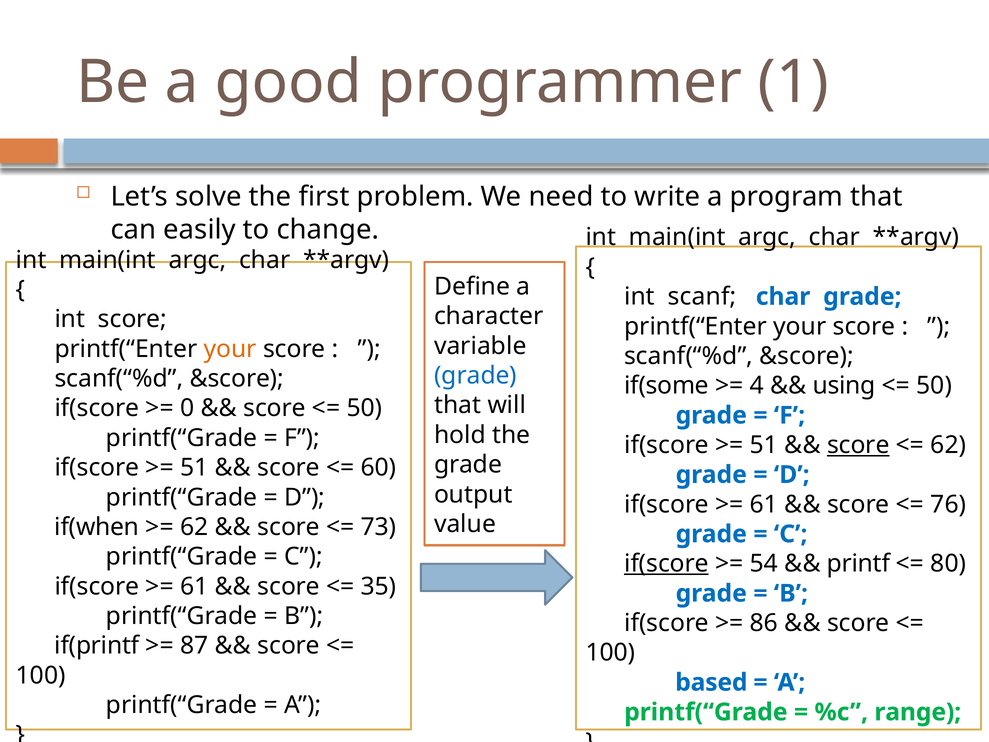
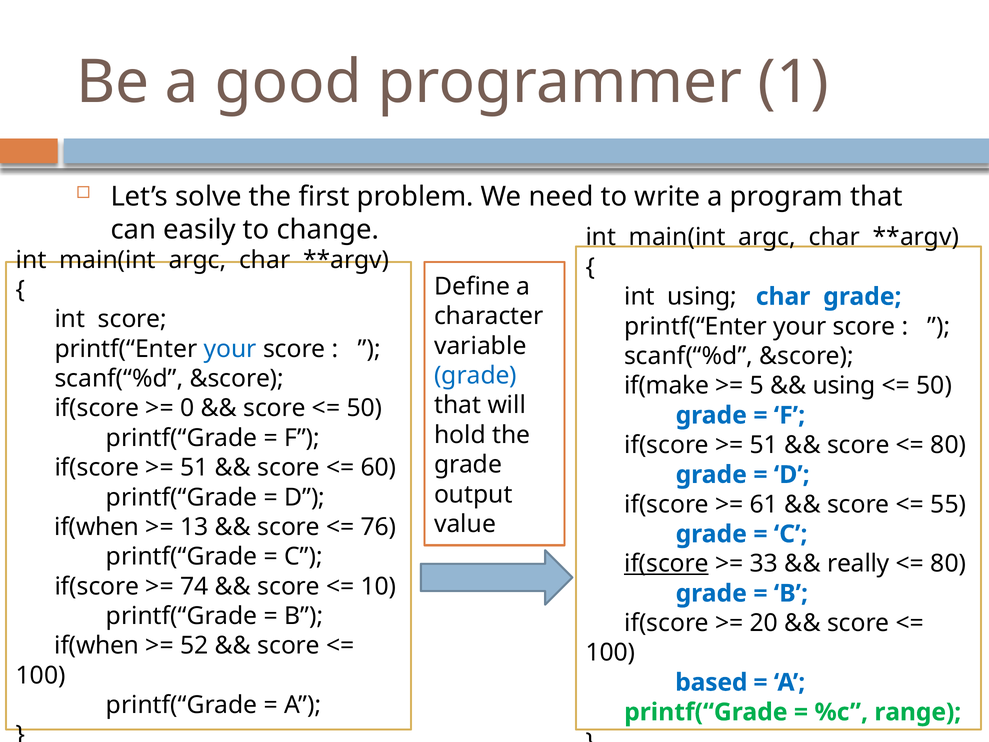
int scanf: scanf -> using (702, 297)
your colour: orange -> blue (230, 349)
if(some: if(some -> if(make (667, 386)
4: 4 -> 5 (757, 386)
score underline: present -> none (858, 445)
62: 62 -> 80 (948, 445)
76: 76 -> 55 (948, 504)
62: 62 -> 13 (194, 527)
73: 73 -> 76 (379, 527)
54: 54 -> 33 (764, 564)
printf: printf -> really (858, 564)
61: 61 -> 74 (194, 586)
35: 35 -> 10 (379, 586)
86: 86 -> 20 (764, 623)
if(printf: if(printf -> if(when (97, 646)
87: 87 -> 52 (194, 646)
